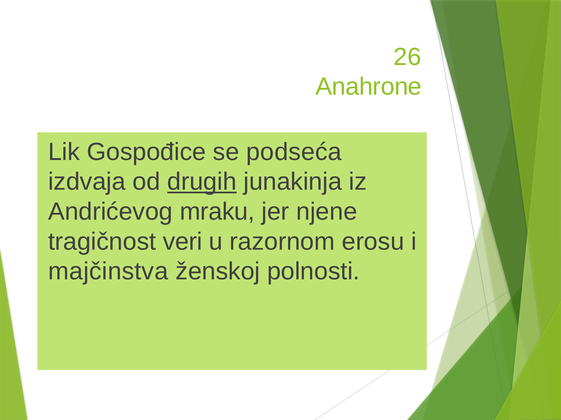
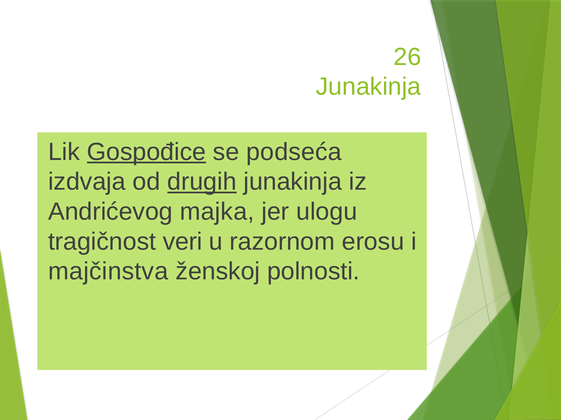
Anahrone: Anahrone -> Junakinja (369, 87)
Gospođice underline: none -> present (146, 152)
mraku: mraku -> majka (217, 212)
njene: njene -> ulogu (327, 212)
